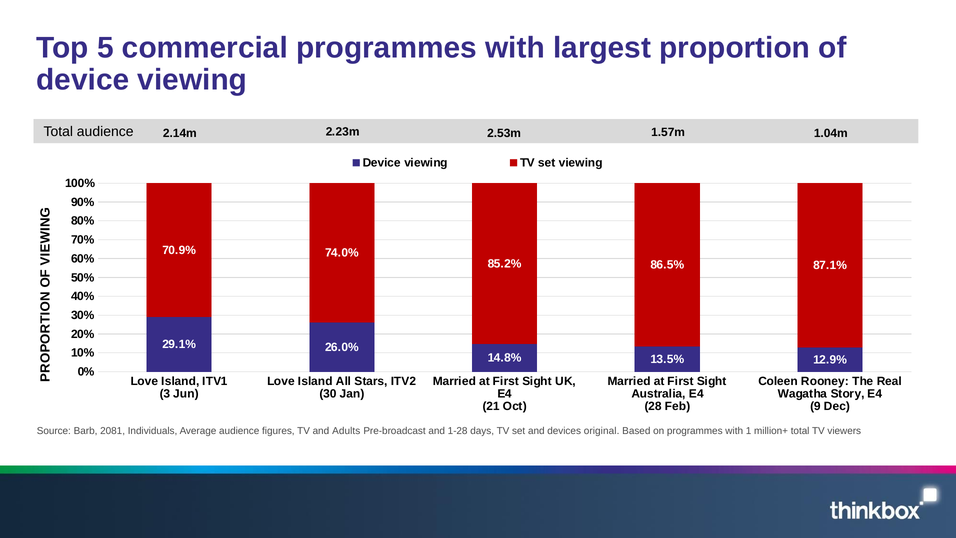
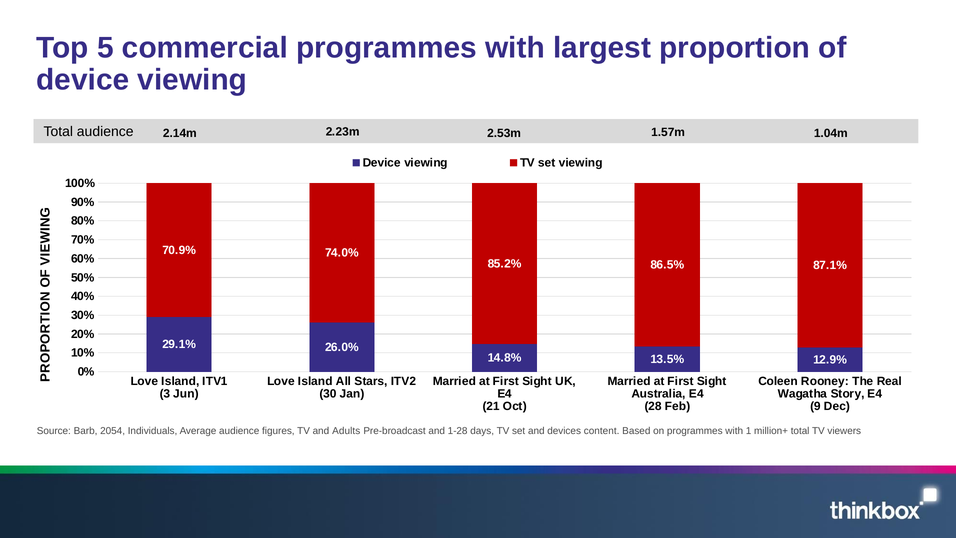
2081: 2081 -> 2054 (113, 431)
original: original -> content (602, 431)
